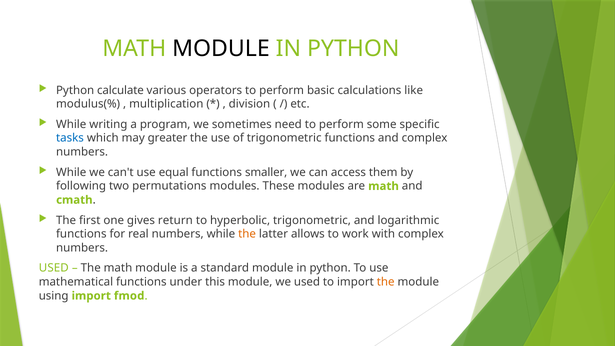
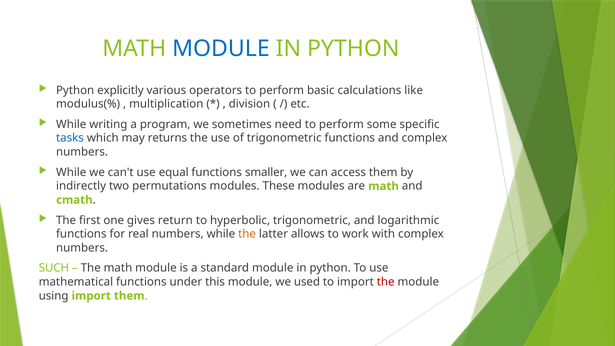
MODULE colour: black -> blue (221, 49)
calculate: calculate -> explicitly (120, 90)
greater: greater -> returns (167, 138)
following: following -> indirectly (81, 186)
USED: USED -> SUCH (54, 268)
the colour: orange -> red (386, 282)
import fmod: fmod -> them (129, 296)
